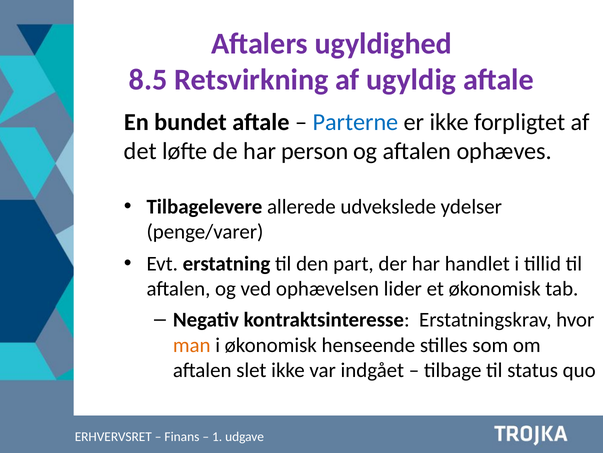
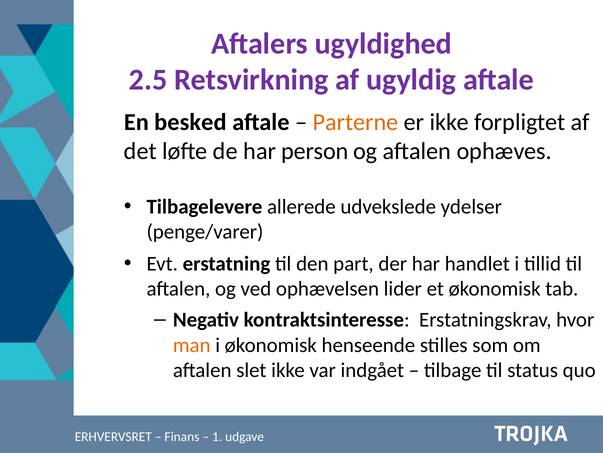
8.5: 8.5 -> 2.5 (148, 80)
bundet: bundet -> besked (190, 122)
Parterne colour: blue -> orange (356, 122)
